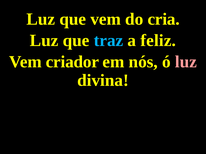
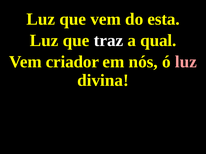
cria: cria -> esta (164, 19)
traz colour: light blue -> white (108, 41)
feliz: feliz -> qual (158, 41)
